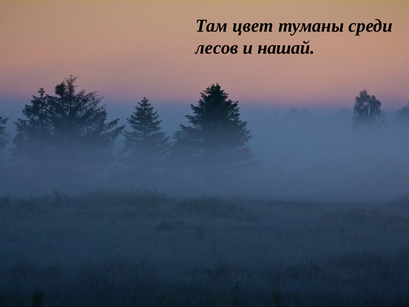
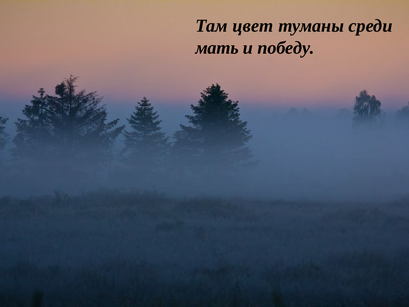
лесов: лесов -> мать (217, 48)
нашай: нашай -> победу (286, 48)
